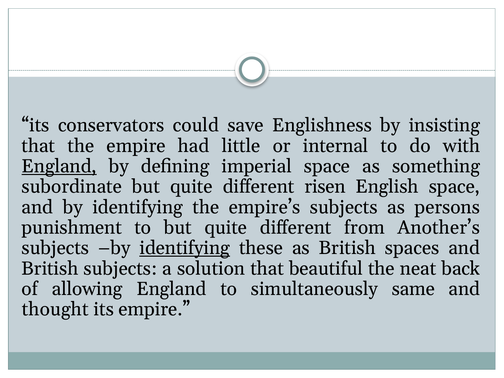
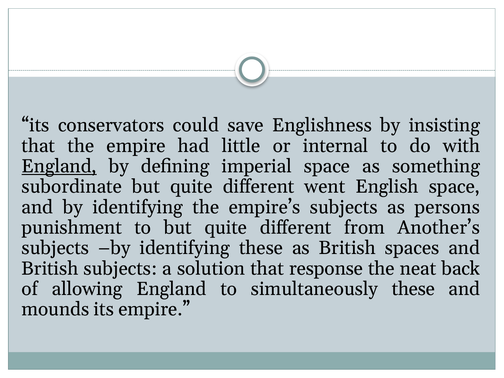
risen: risen -> went (325, 187)
identifying underline: present -> none (185, 248)
beautiful: beautiful -> response (326, 268)
simultaneously same: same -> these (413, 289)
thought: thought -> mounds (55, 309)
